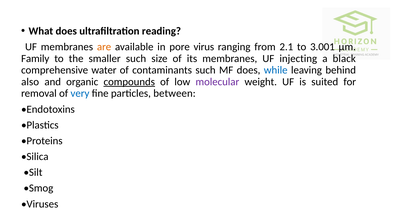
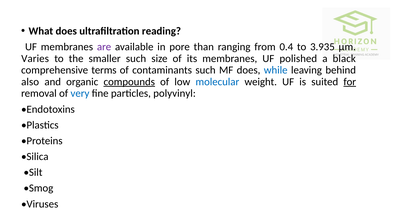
are colour: orange -> purple (104, 47)
virus: virus -> than (204, 47)
2.1: 2.1 -> 0.4 (286, 47)
3.001: 3.001 -> 3.935 (322, 47)
Family: Family -> Varies (35, 58)
injecting: injecting -> polished (298, 58)
water: water -> terms (104, 70)
molecular colour: purple -> blue (217, 82)
for underline: none -> present (350, 82)
between: between -> polyvinyl (175, 93)
